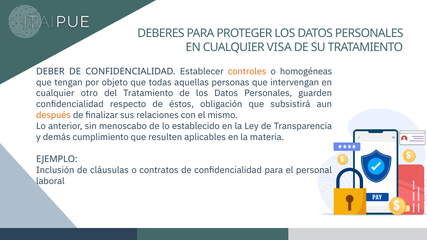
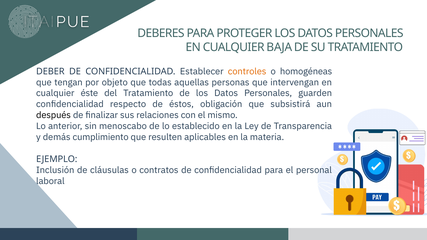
VISA: VISA -> BAJA (279, 47)
otro: otro -> éste (89, 93)
después colour: orange -> black (54, 115)
